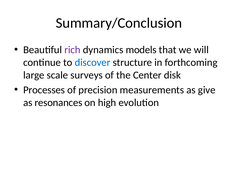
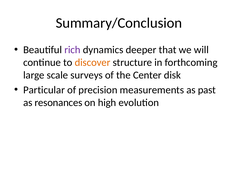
models: models -> deeper (141, 50)
discover colour: blue -> orange (93, 63)
Processes: Processes -> Particular (44, 90)
give: give -> past (207, 90)
